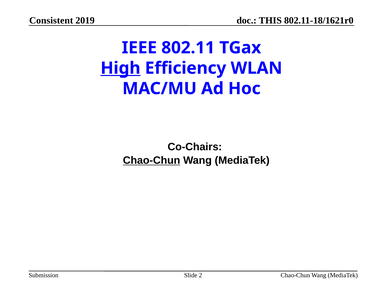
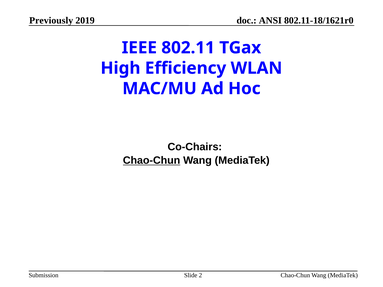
Consistent: Consistent -> Previously (51, 20)
THIS: THIS -> ANSI (270, 20)
High underline: present -> none (120, 68)
